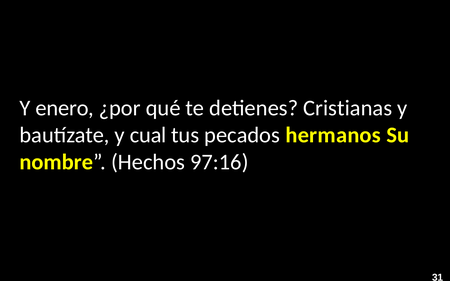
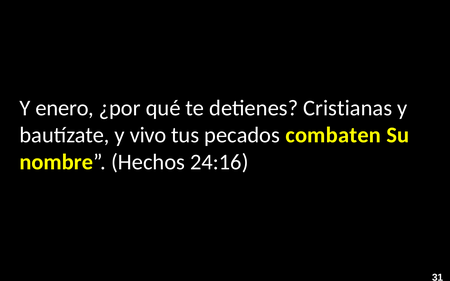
cual: cual -> vivo (148, 135)
hermanos: hermanos -> combaten (333, 135)
97:16: 97:16 -> 24:16 (219, 162)
